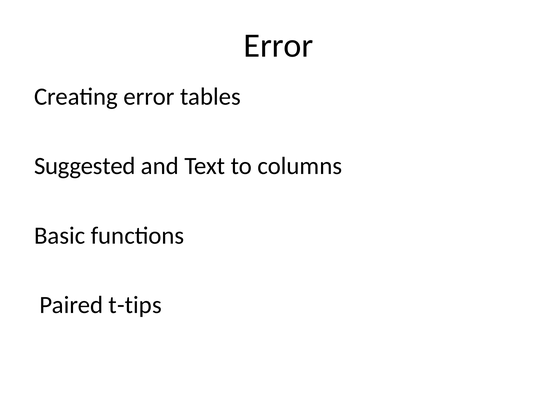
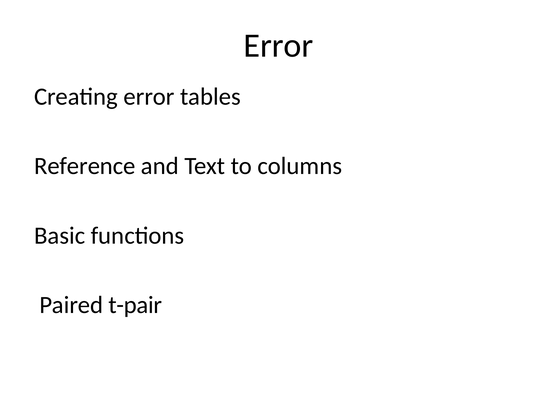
Suggested: Suggested -> Reference (85, 166)
t-tips: t-tips -> t-pair (135, 305)
